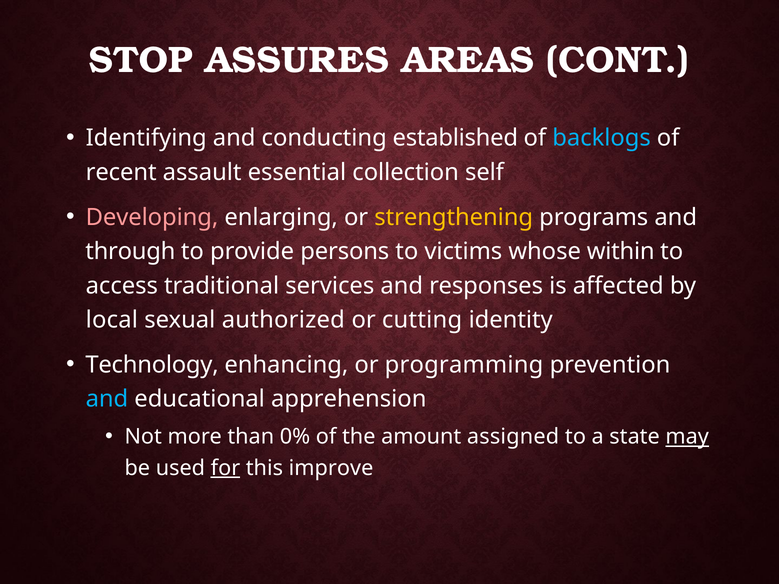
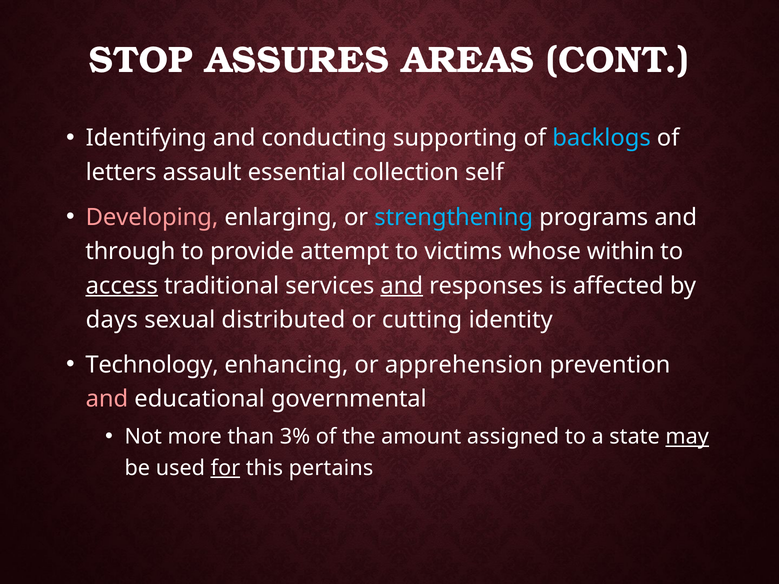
established: established -> supporting (455, 138)
recent: recent -> letters (121, 172)
strengthening colour: yellow -> light blue (454, 217)
persons: persons -> attempt (345, 252)
access underline: none -> present (122, 286)
and underline: none -> present (402, 286)
local: local -> days (112, 320)
authorized: authorized -> distributed (283, 320)
programming: programming -> apprehension (464, 365)
and colour: light blue -> pink (107, 399)
apprehension: apprehension -> governmental (349, 399)
0%: 0% -> 3% (295, 437)
improve: improve -> pertains (331, 468)
